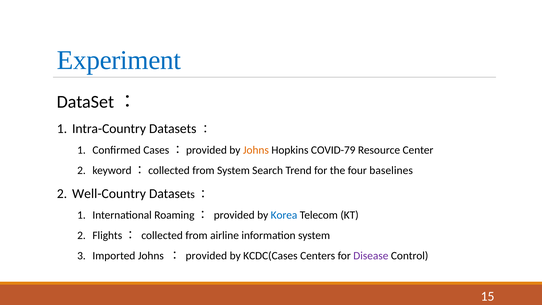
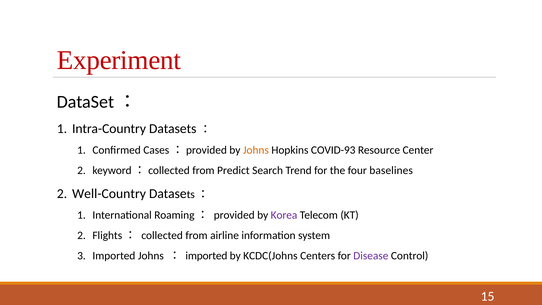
Experiment colour: blue -> red (119, 60)
COVID-79: COVID-79 -> COVID-93 (333, 150)
from System: System -> Predict (233, 170)
Korea colour: blue -> purple (284, 215)
provided: provided -> imported (206, 256)
KCDC(Cases: KCDC(Cases -> KCDC(Johns (270, 256)
